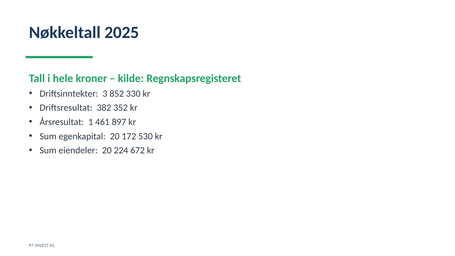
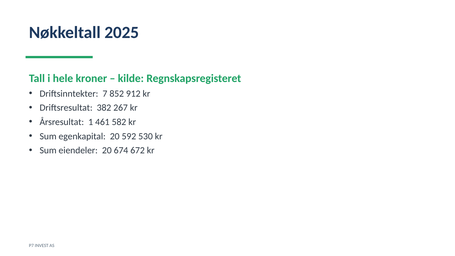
3: 3 -> 7 (105, 94)
330: 330 -> 912 (133, 94)
352: 352 -> 267 (121, 108)
897: 897 -> 582 (119, 122)
172: 172 -> 592 (129, 136)
224: 224 -> 674 (121, 150)
